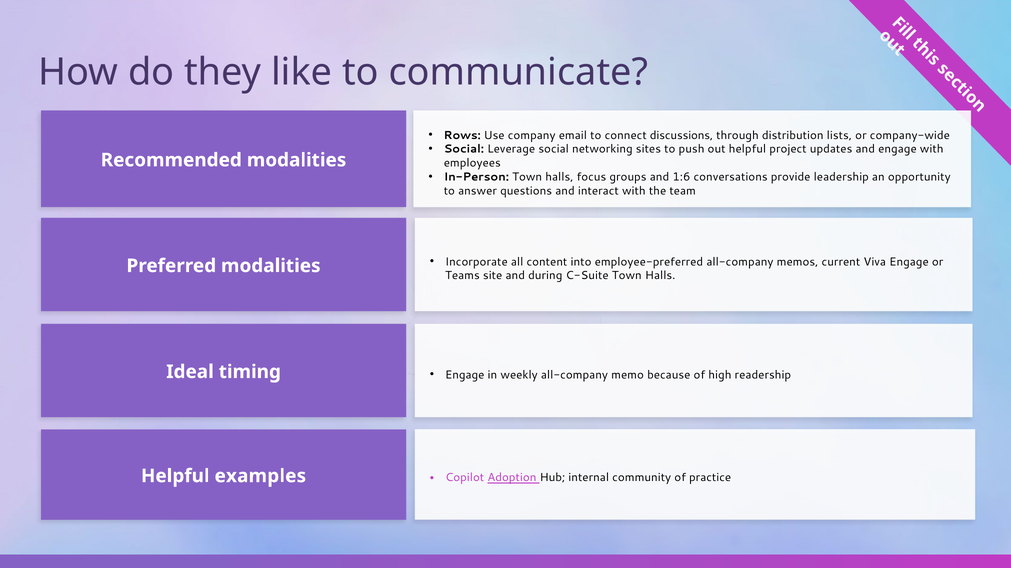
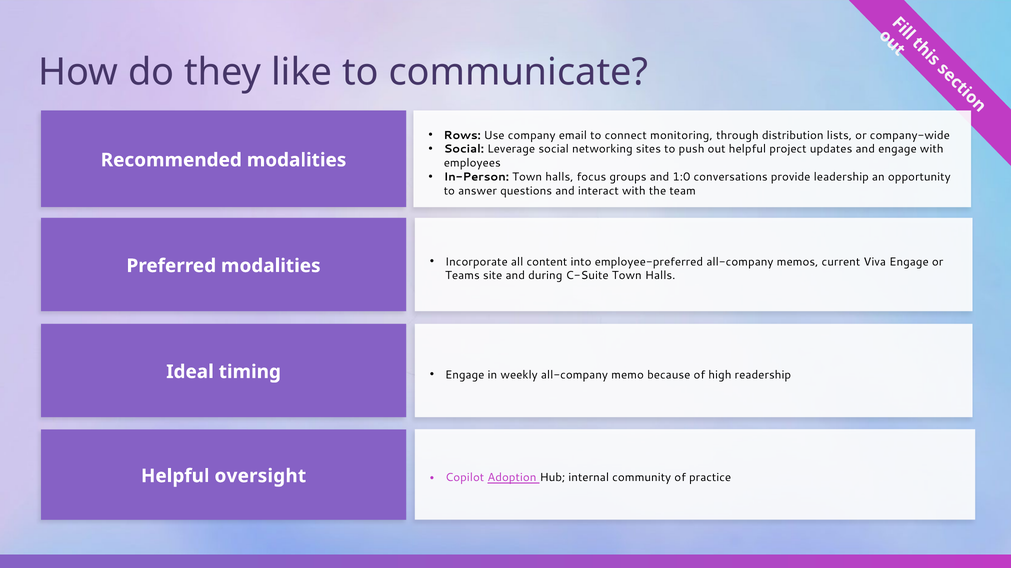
discussions: discussions -> monitoring (681, 135)
1:6: 1:6 -> 1:0 (681, 177)
examples: examples -> oversight (260, 477)
